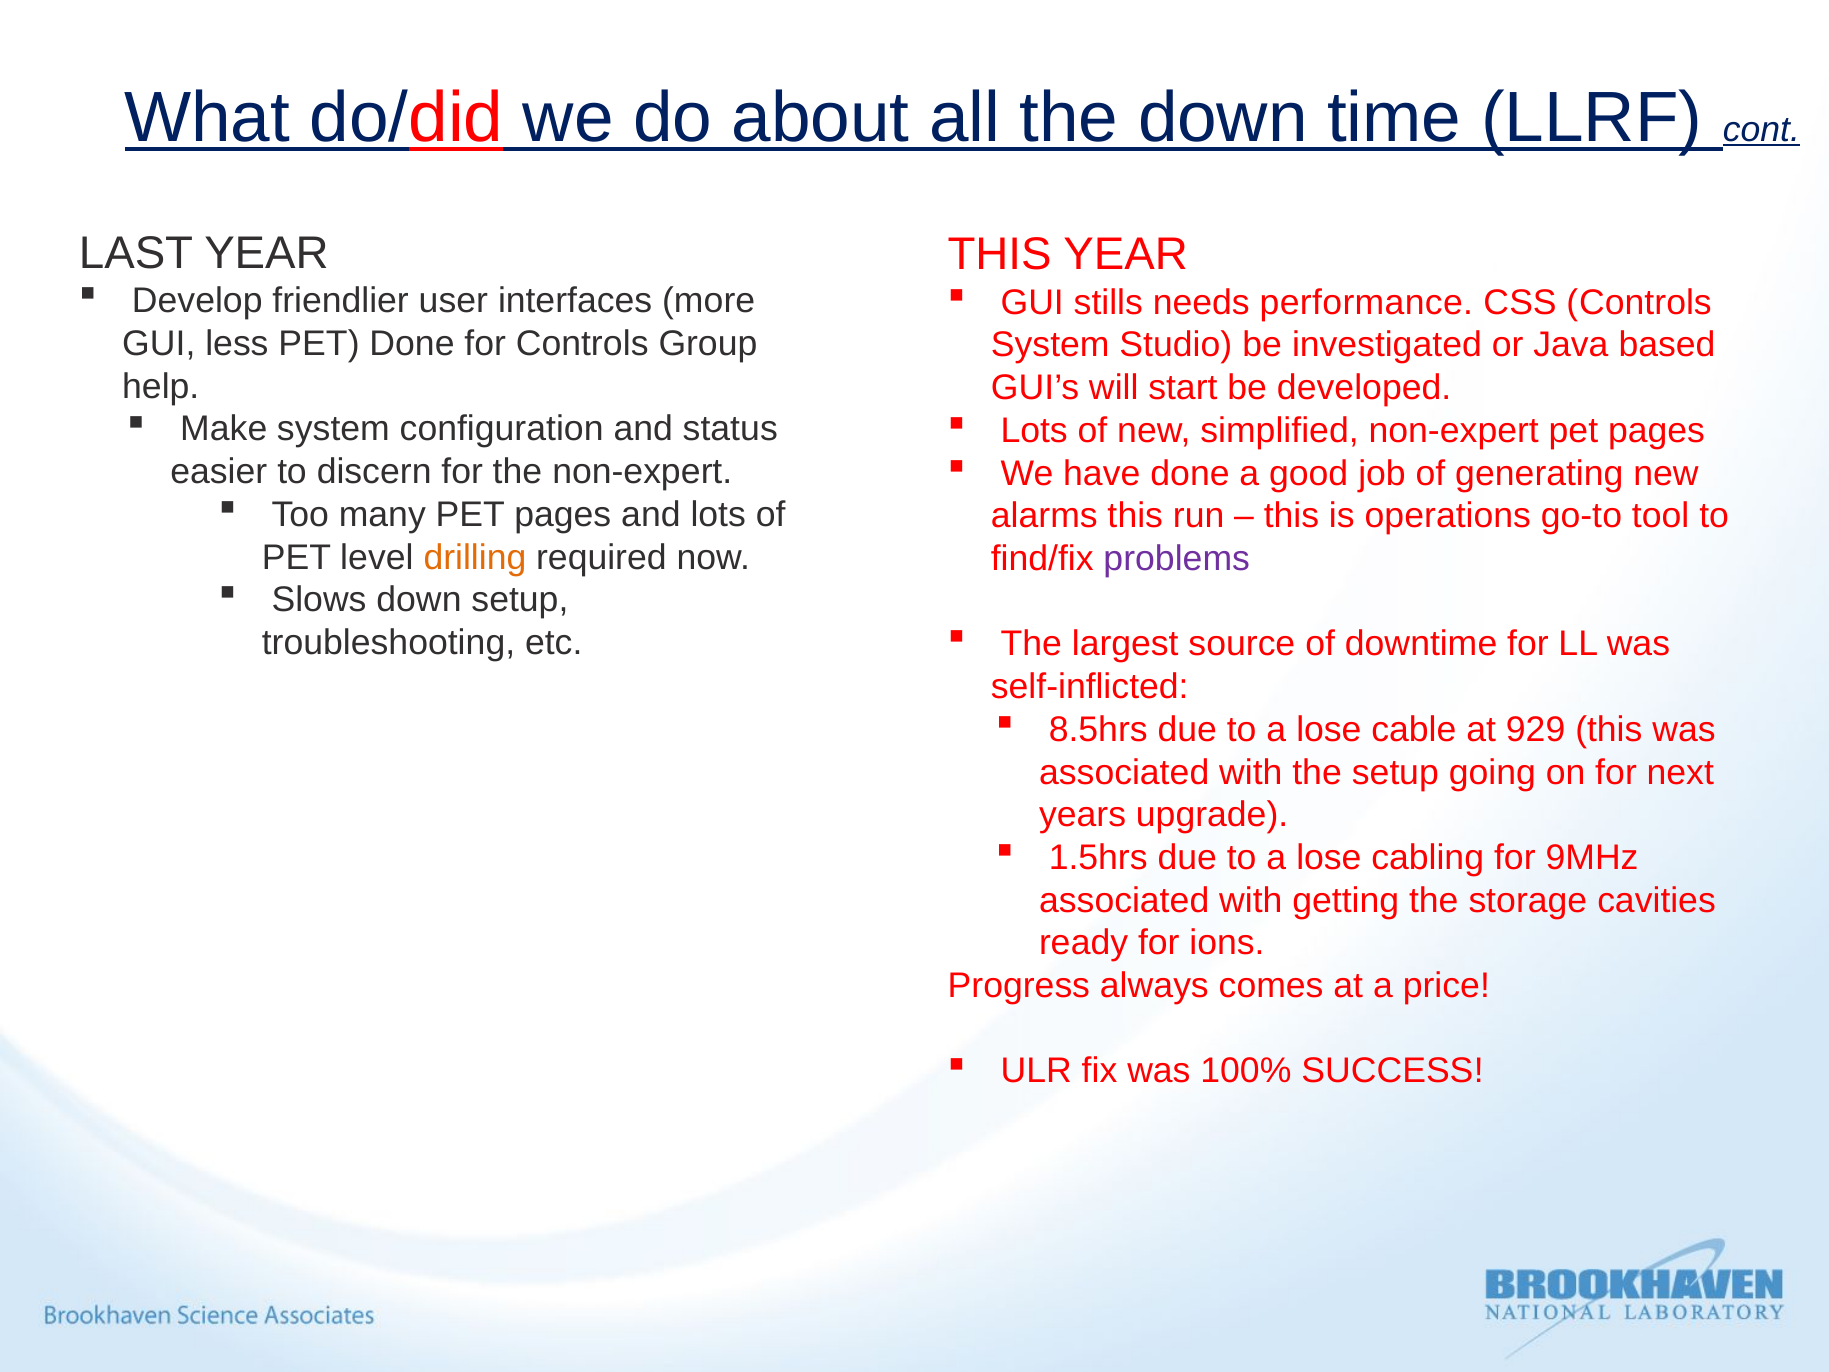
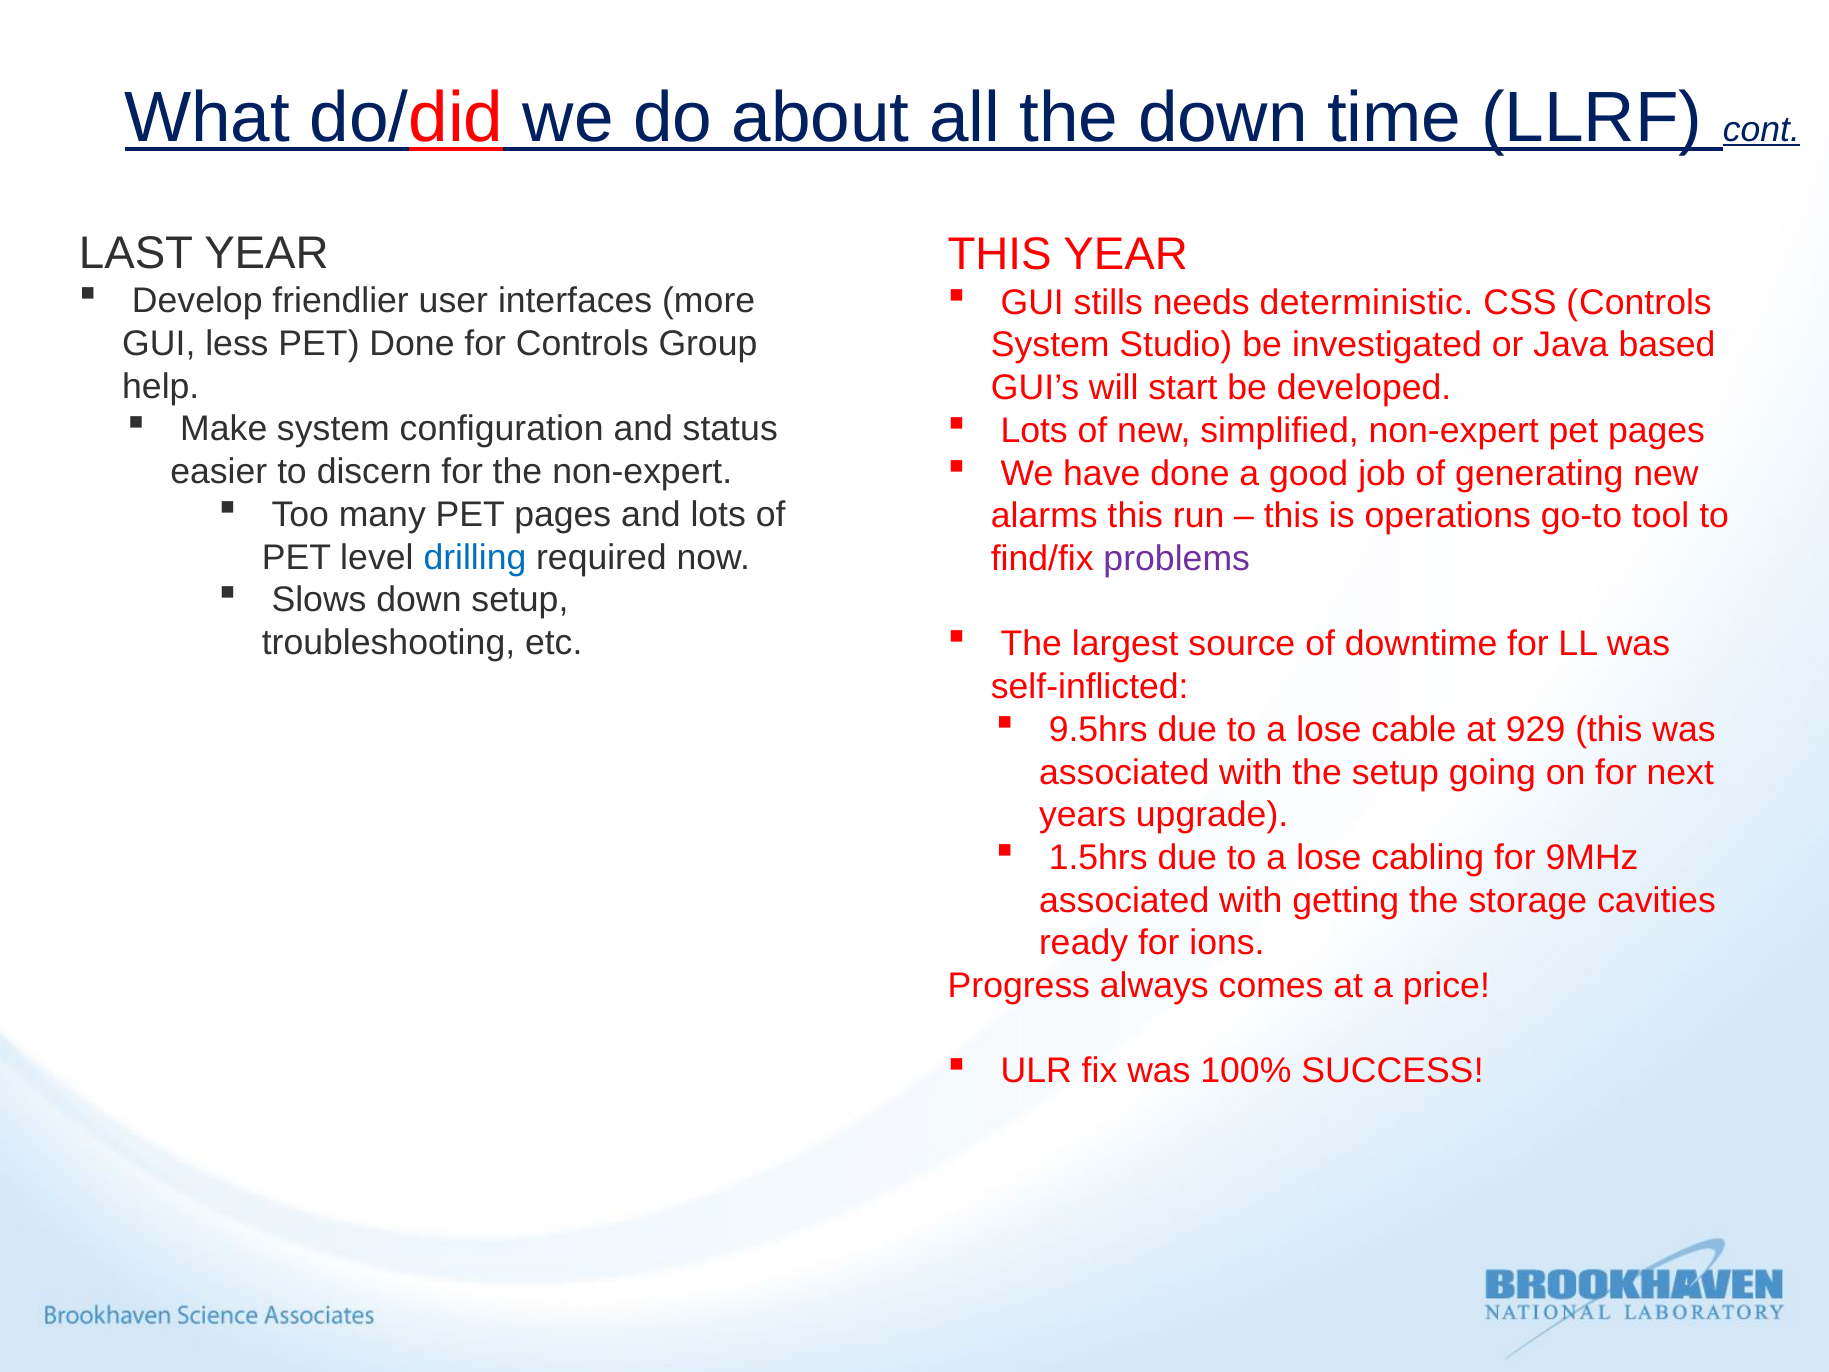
performance: performance -> deterministic (1366, 302)
drilling colour: orange -> blue (475, 557)
8.5hrs: 8.5hrs -> 9.5hrs (1098, 729)
